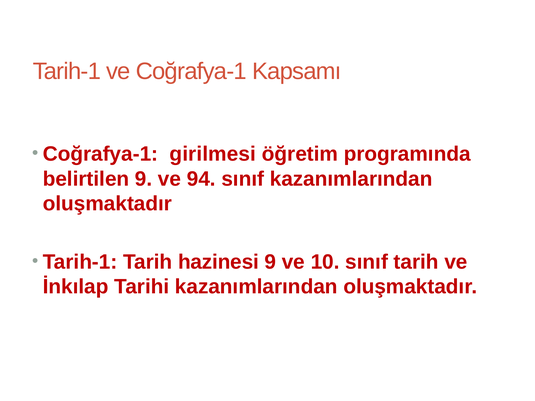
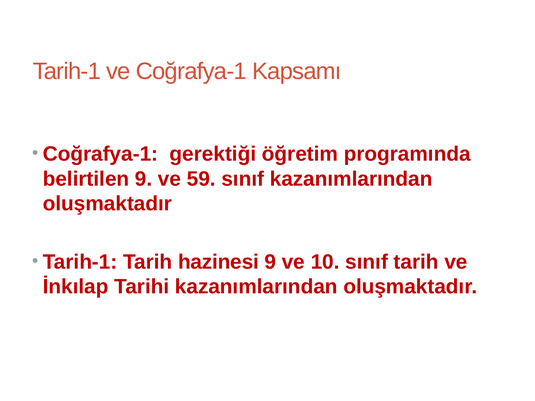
girilmesi: girilmesi -> gerektiği (213, 154)
94: 94 -> 59 (201, 179)
